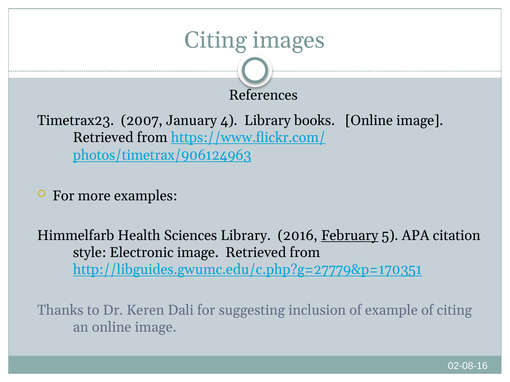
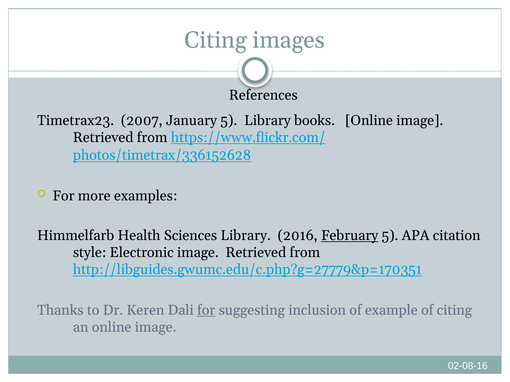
January 4: 4 -> 5 (229, 121)
photos/timetrax/906124963: photos/timetrax/906124963 -> photos/timetrax/336152628 (162, 156)
for underline: none -> present (206, 311)
